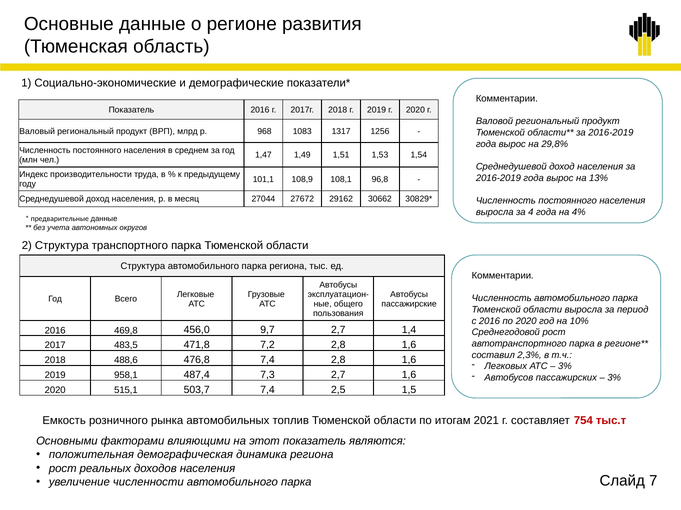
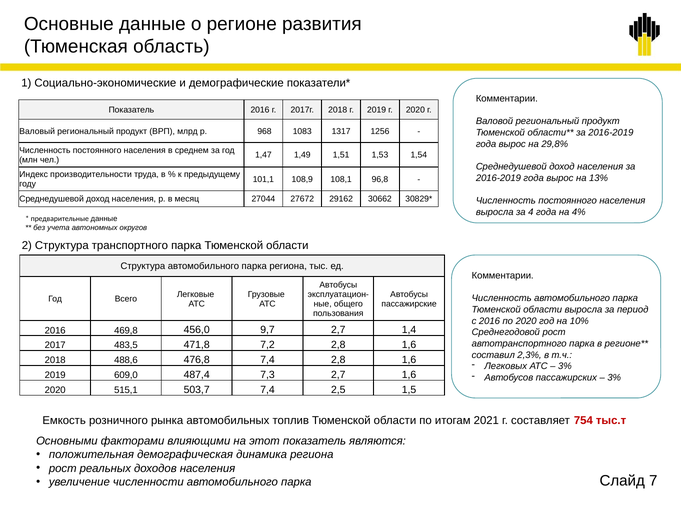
958,1: 958,1 -> 609,0 (126, 376)
